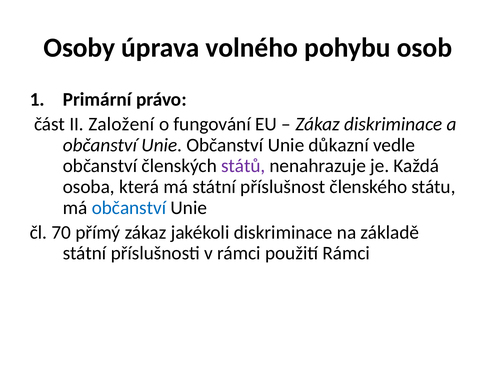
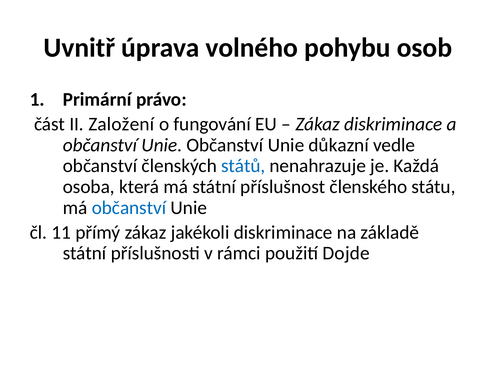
Osoby: Osoby -> Uvnitř (79, 48)
států colour: purple -> blue (243, 166)
70: 70 -> 11 (61, 232)
použití Rámci: Rámci -> Dojde (346, 253)
